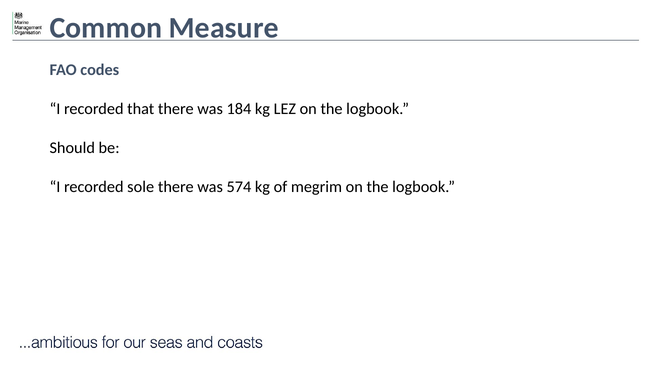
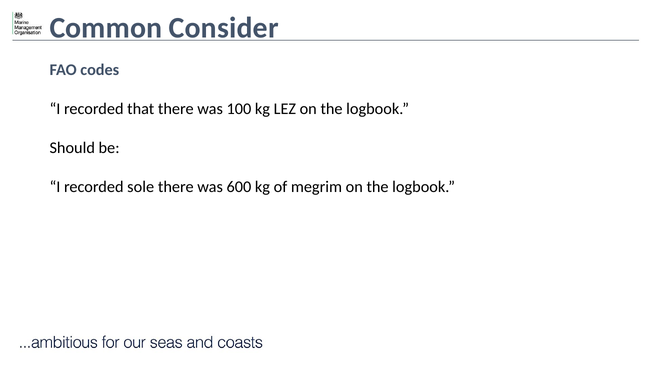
Measure: Measure -> Consider (224, 28)
184: 184 -> 100 (239, 109)
574: 574 -> 600 (239, 187)
